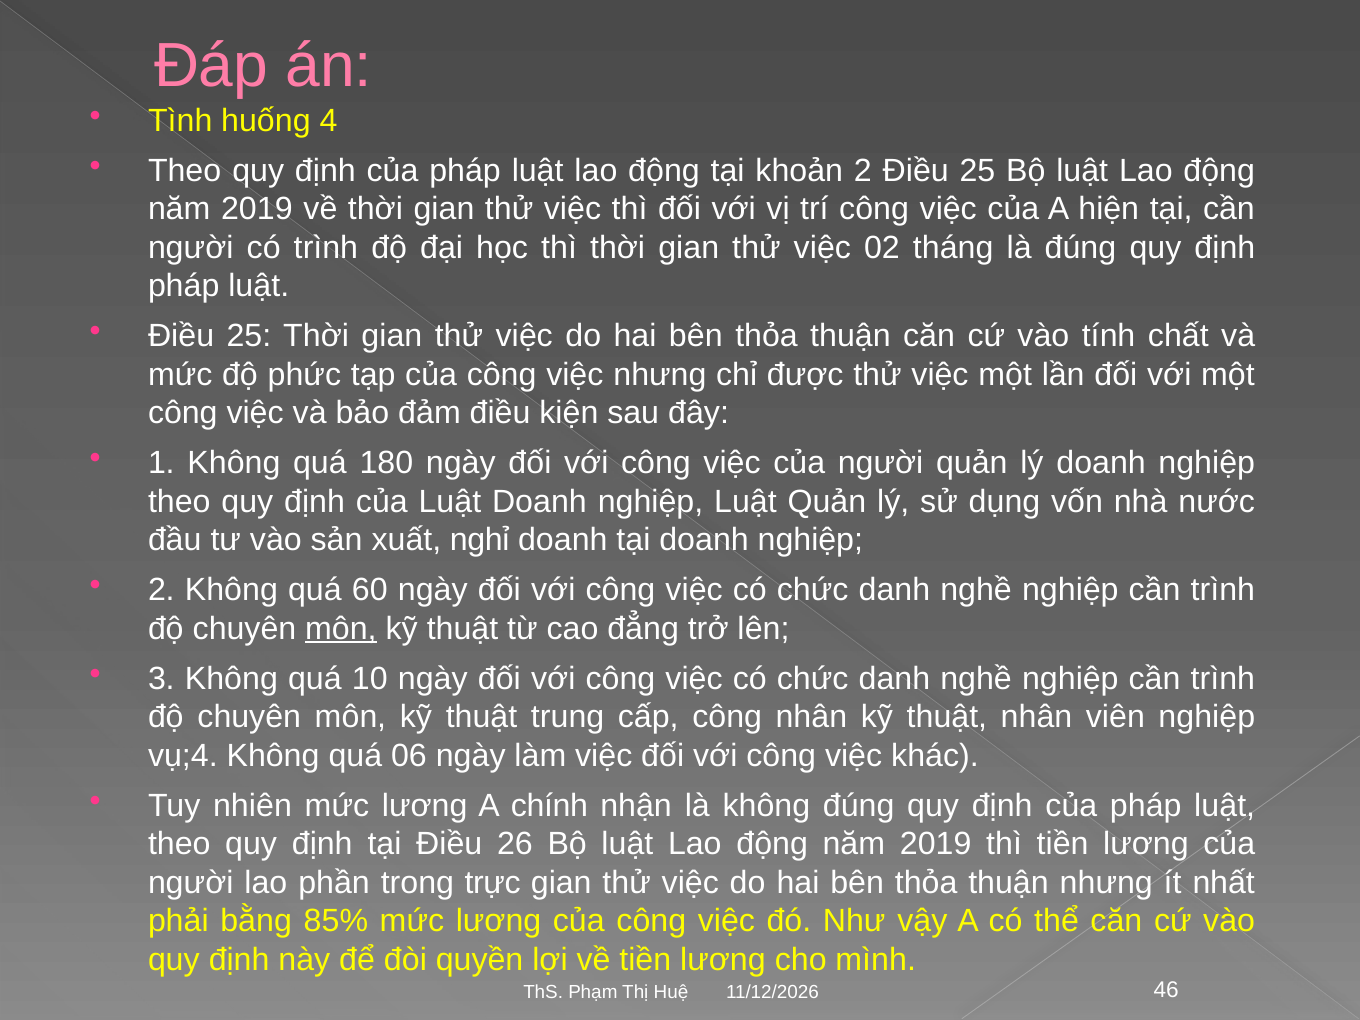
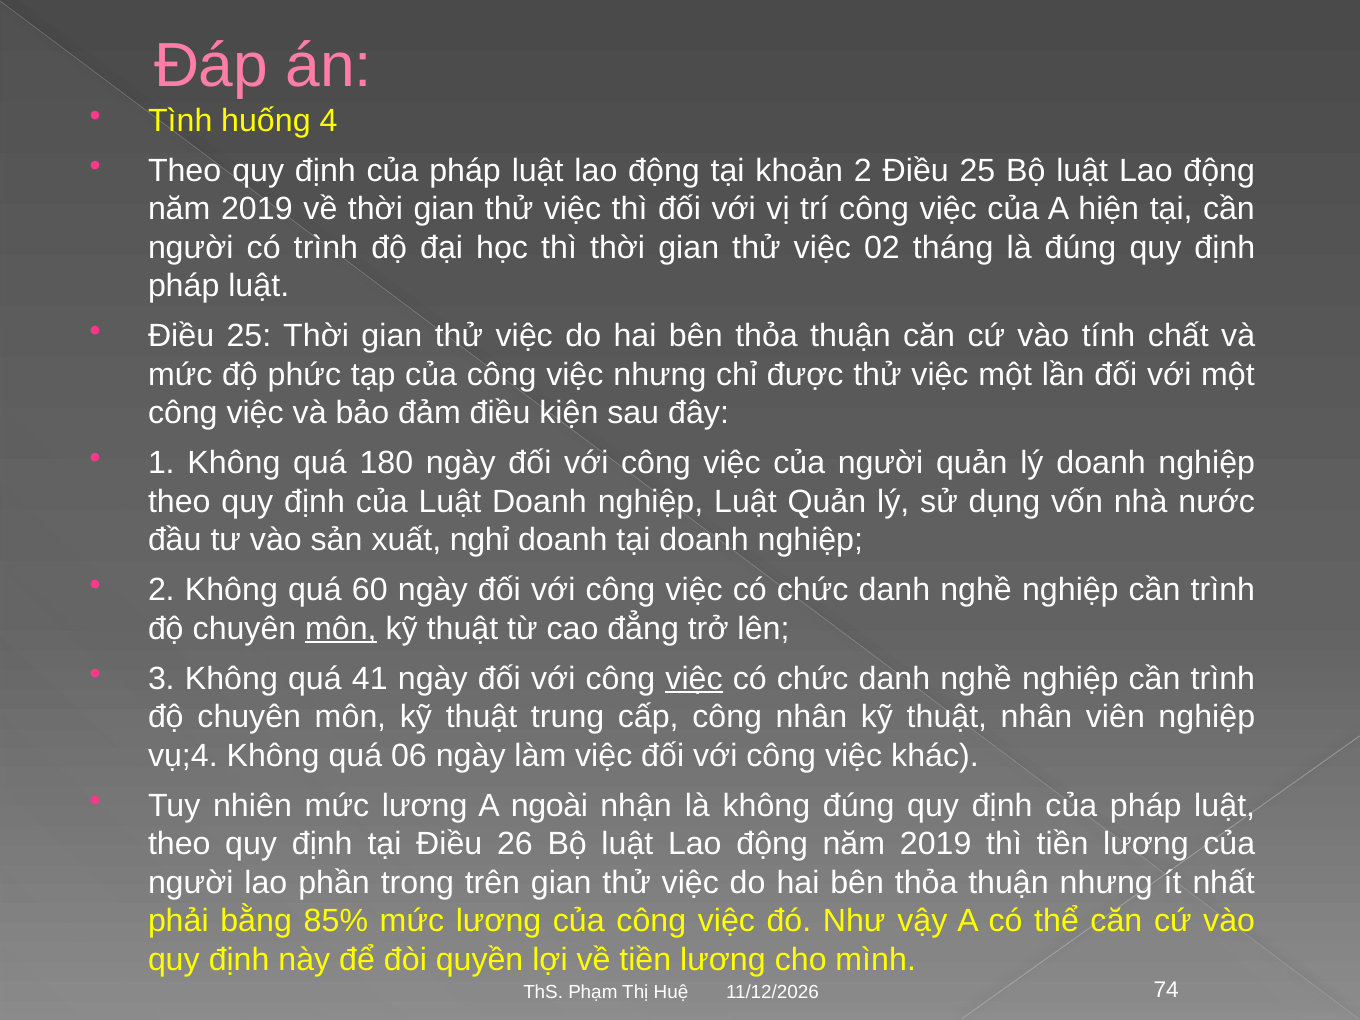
10: 10 -> 41 (370, 678)
việc underline: none -> present (694, 678)
chính: chính -> ngoài (549, 805)
trực: trực -> trên (492, 883)
46: 46 -> 74 (1166, 990)
